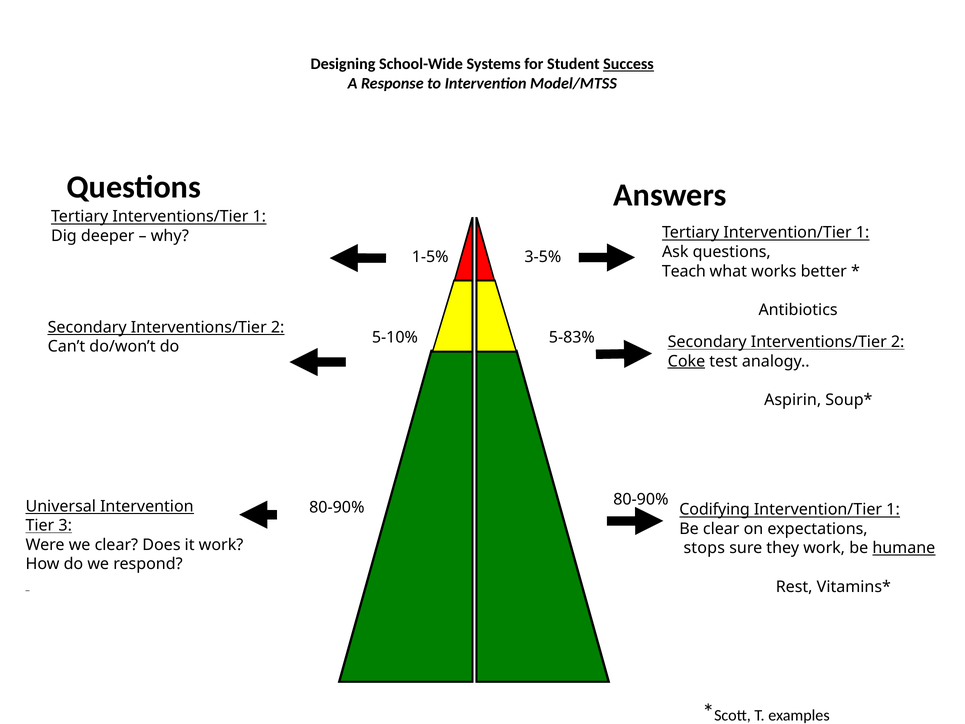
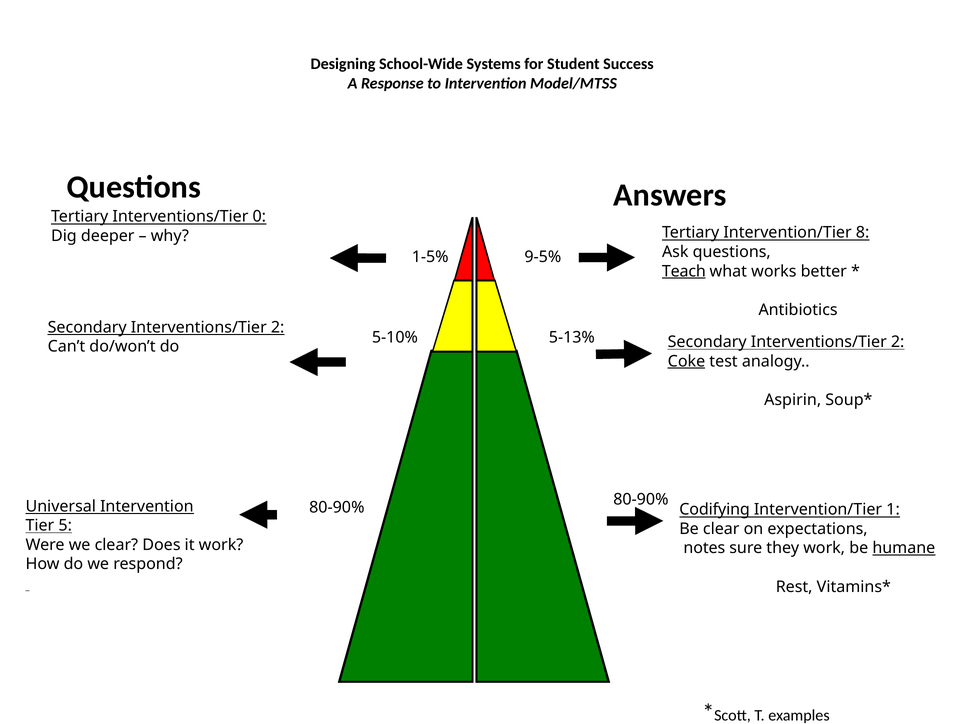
Success underline: present -> none (628, 64)
Interventions/Tier 1: 1 -> 0 (259, 217)
Tertiary Intervention/Tier 1: 1 -> 8 (863, 233)
3-5%: 3-5% -> 9-5% (543, 257)
Teach underline: none -> present (684, 271)
5-83%: 5-83% -> 5-13% (572, 337)
3: 3 -> 5 (65, 525)
stops: stops -> notes (704, 548)
